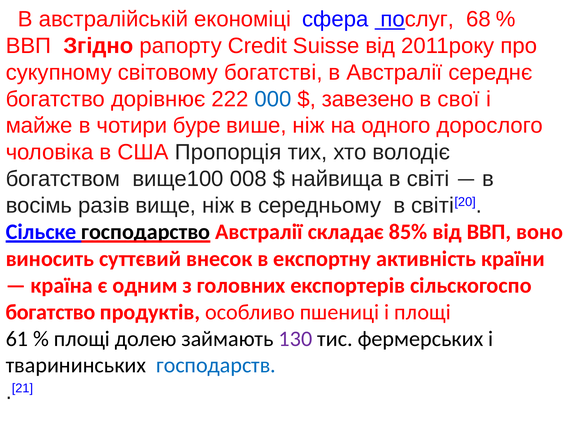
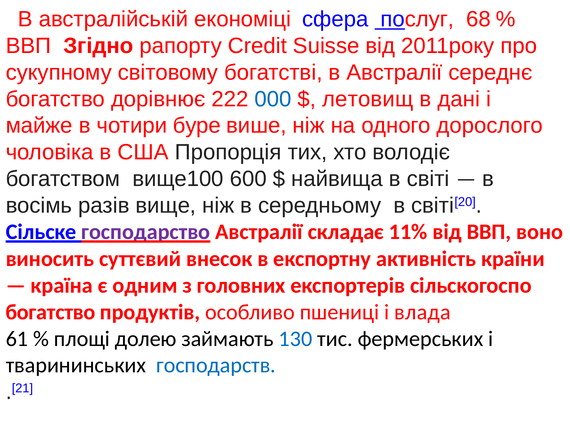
завезено: завезено -> летовищ (368, 99)
свої: свої -> дані (459, 99)
008: 008 -> 600 (248, 179)
господарство colour: black -> purple (146, 232)
85%: 85% -> 11% (408, 232)
і площі: площі -> влада (423, 313)
130 colour: purple -> blue (295, 339)
